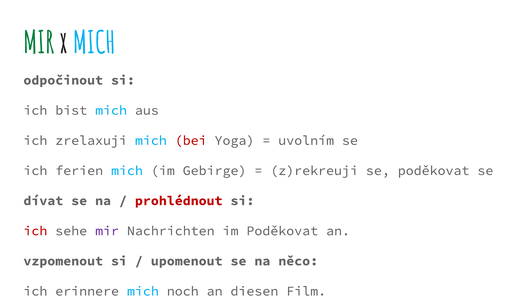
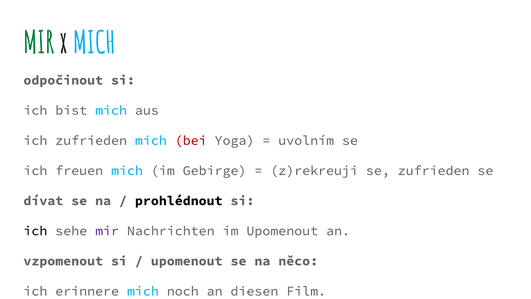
ich zrelaxuji: zrelaxuji -> zufrieden (91, 140)
ferien: ferien -> freuen (79, 170)
se poděkovat: poděkovat -> zufrieden (434, 170)
prohlédnout colour: red -> black (179, 201)
ich colour: red -> black (35, 231)
im Poděkovat: Poděkovat -> Upomenout (282, 231)
